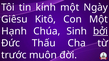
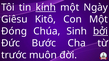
kính underline: none -> present (46, 7)
Hạnh: Hạnh -> Đóng (14, 31)
Thấu: Thấu -> Bước (44, 43)
